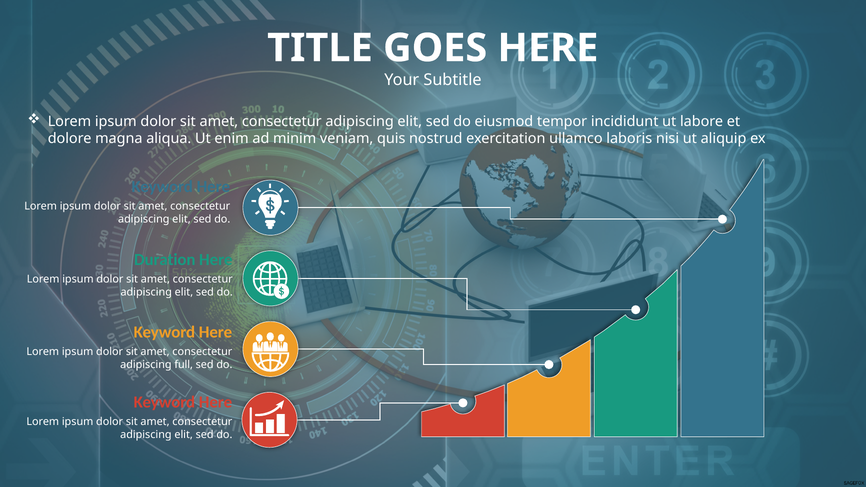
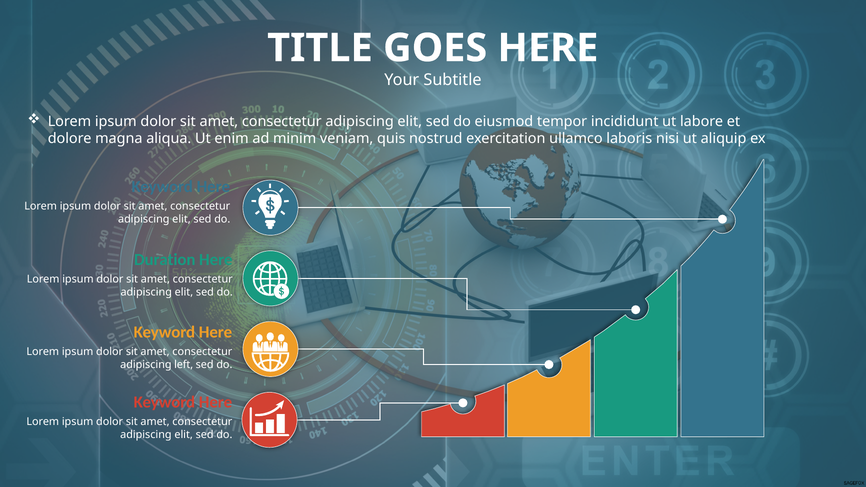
full: full -> left (184, 365)
